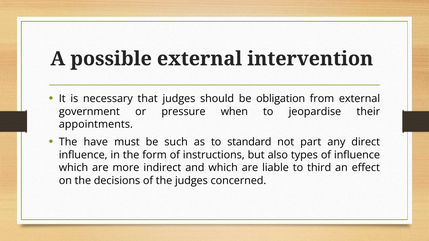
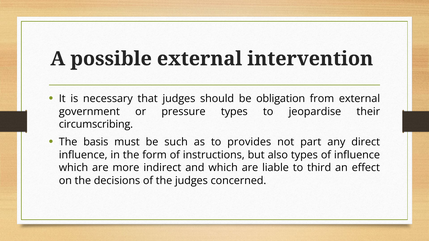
pressure when: when -> types (234, 112)
appointments: appointments -> circumscribing (96, 125)
have: have -> basis (96, 142)
standard: standard -> provides (249, 142)
